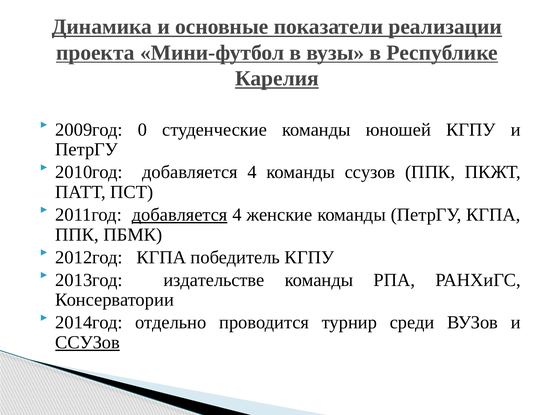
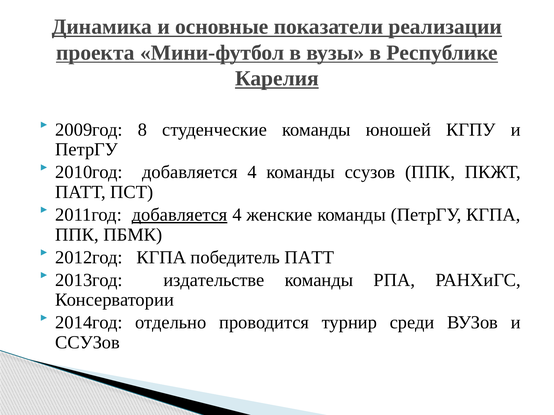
0: 0 -> 8 (142, 130)
победитель КГПУ: КГПУ -> ПАТТ (309, 258)
ССУЗов underline: present -> none (88, 343)
